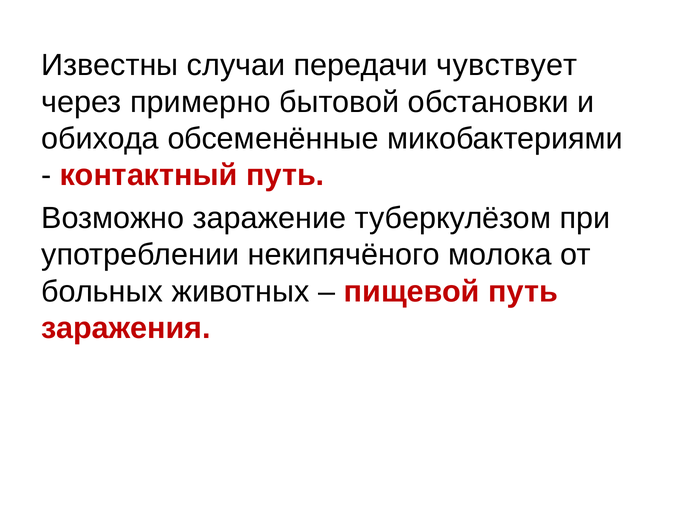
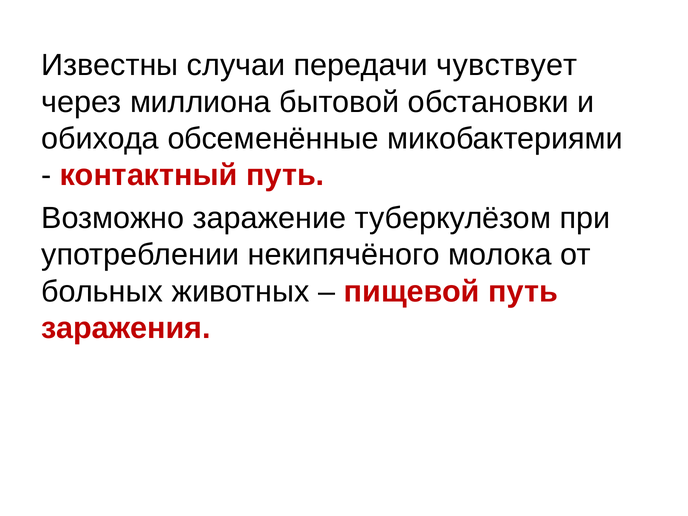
примерно: примерно -> миллиона (201, 102)
